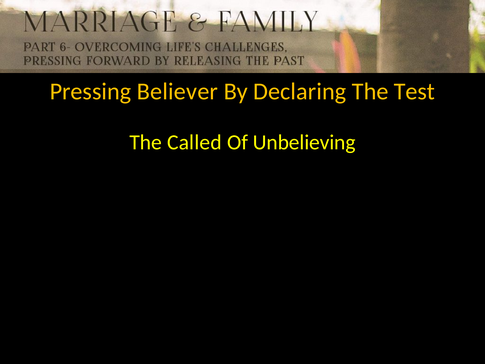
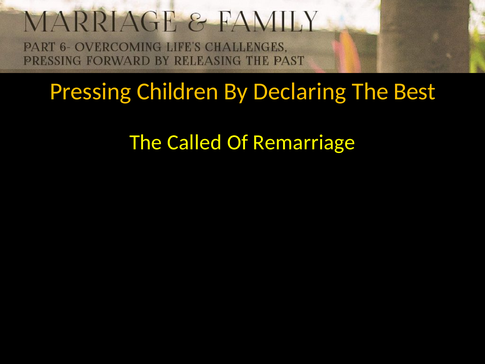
Believer: Believer -> Children (178, 91)
Test: Test -> Best (415, 91)
Unbelieving: Unbelieving -> Remarriage (304, 142)
